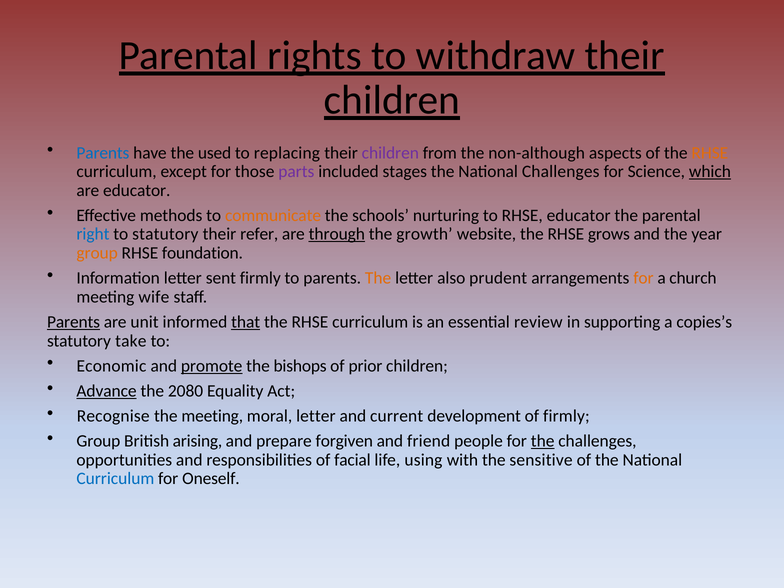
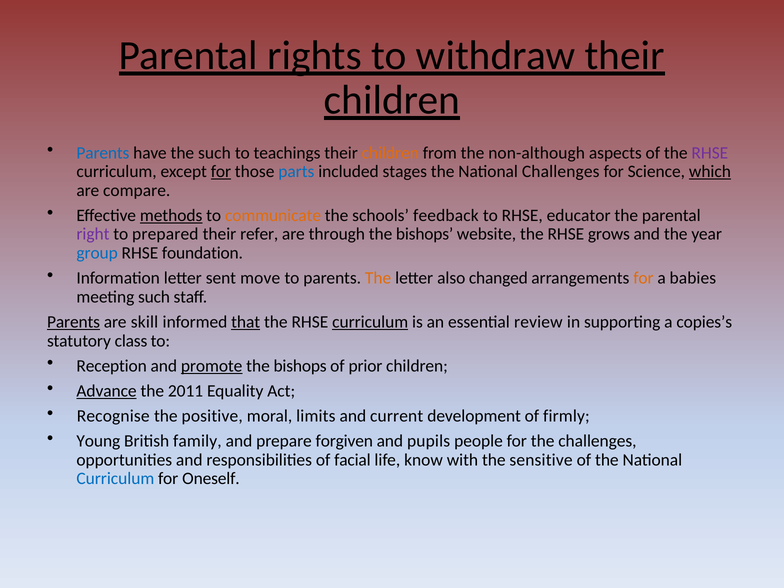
the used: used -> such (214, 153)
replacing: replacing -> teachings (287, 153)
children colour: purple -> orange (390, 153)
RHSE colour: orange -> purple (710, 153)
for underline: none -> present (221, 172)
parts colour: purple -> blue (296, 172)
are educator: educator -> compare (137, 190)
methods underline: none -> present (171, 215)
nurturing: nurturing -> feedback (446, 215)
right colour: blue -> purple (93, 234)
to statutory: statutory -> prepared (165, 234)
through underline: present -> none (337, 234)
growth: growth -> bishops (425, 234)
group colour: orange -> blue (97, 253)
sent firmly: firmly -> move (260, 278)
prudent: prudent -> changed (498, 278)
church: church -> babies (693, 278)
meeting wife: wife -> such (154, 297)
unit: unit -> skill (145, 322)
curriculum underline: none -> present (370, 322)
take: take -> class (131, 341)
Economic: Economic -> Reception (112, 366)
2080: 2080 -> 2011 (186, 391)
the meeting: meeting -> positive (212, 416)
moral letter: letter -> limits (316, 416)
Group: Group -> Young (98, 441)
arising: arising -> family (197, 441)
friend: friend -> pupils (429, 441)
the underline: present -> none (543, 441)
using: using -> know (424, 460)
